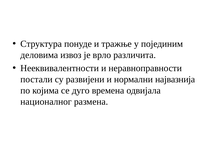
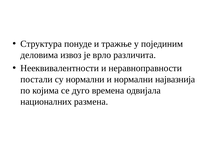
су развијени: развијени -> нормални (85, 80)
националног: националног -> националних (46, 102)
